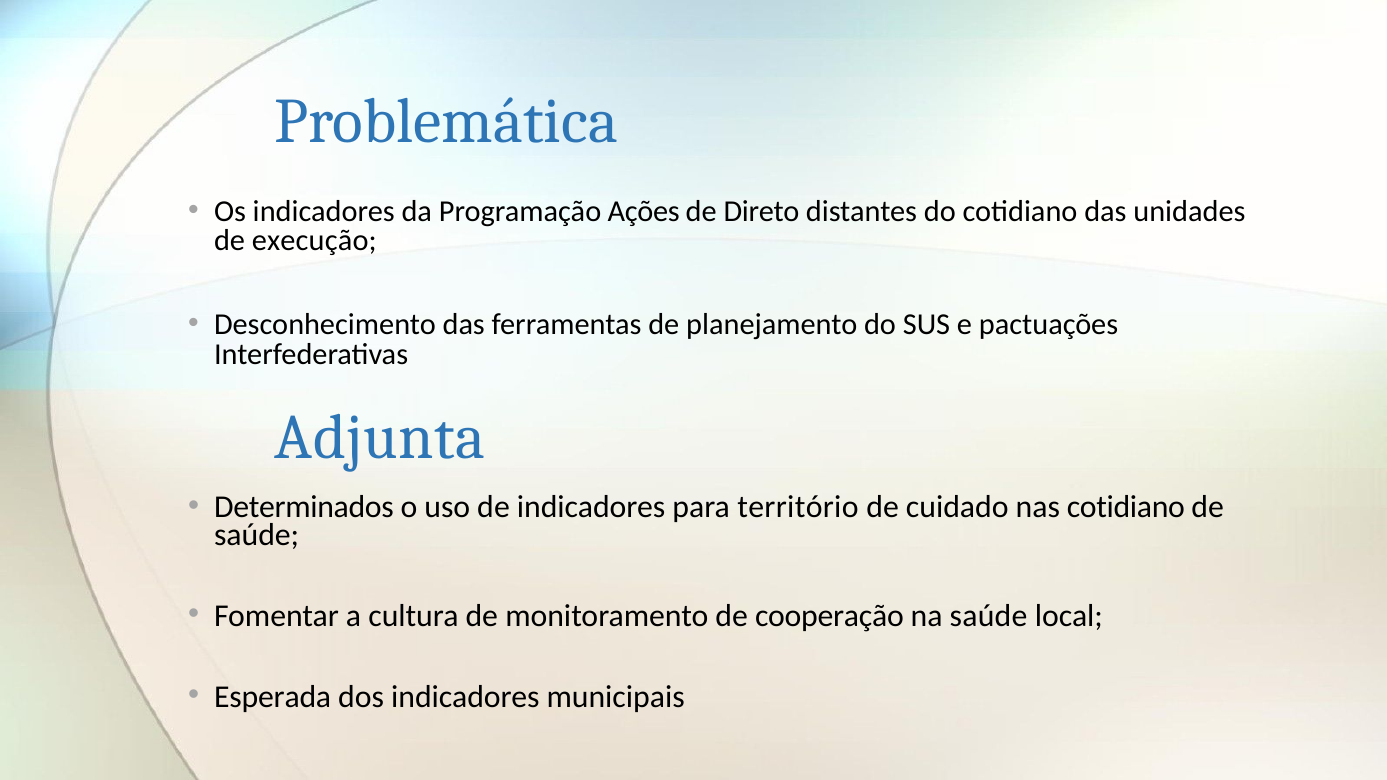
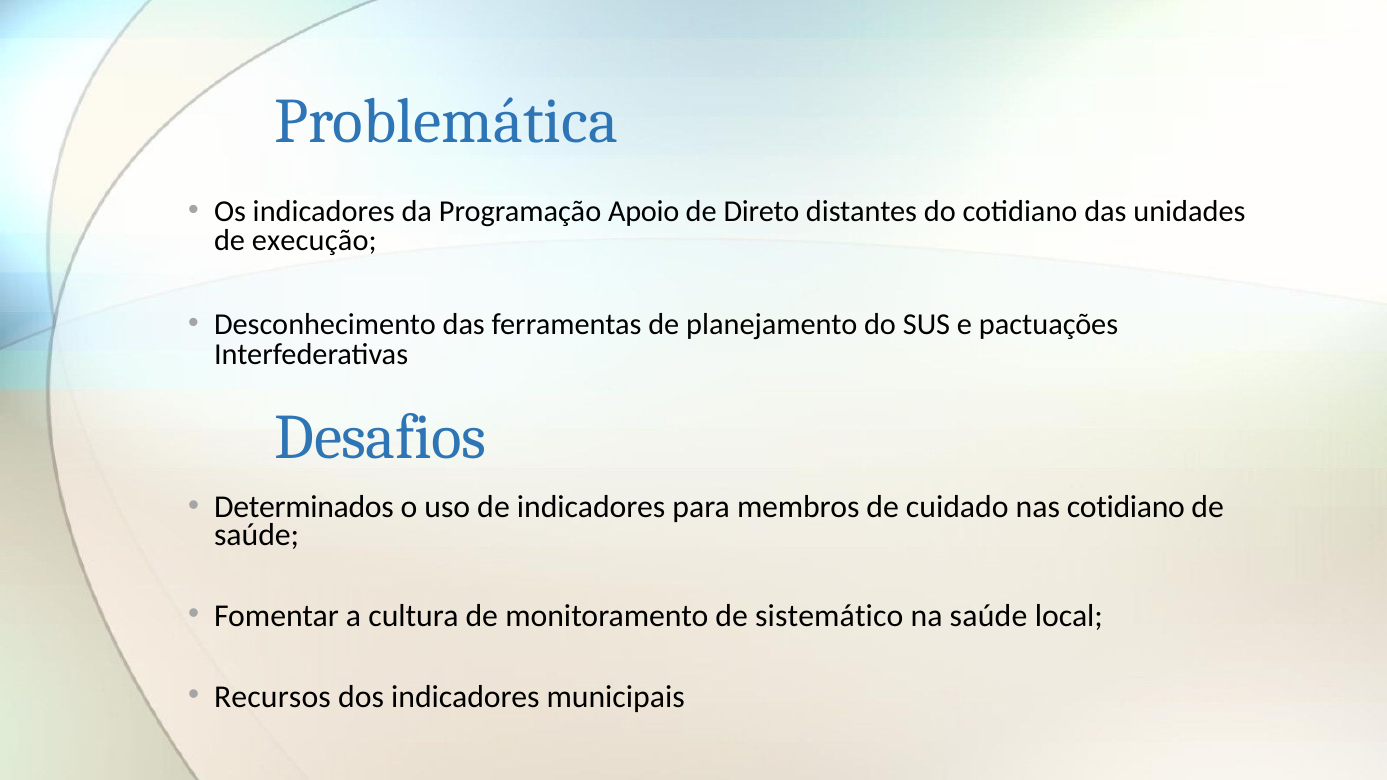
Ações: Ações -> Apoio (644, 211)
Adjunta: Adjunta -> Desafios (381, 437)
território: território -> membros (798, 507)
cooperação: cooperação -> sistemático (829, 616)
Esperada: Esperada -> Recursos (272, 697)
